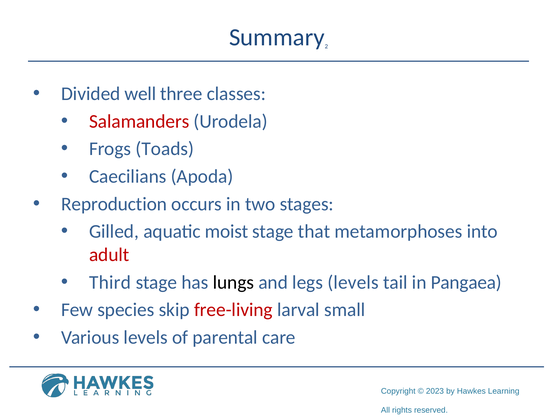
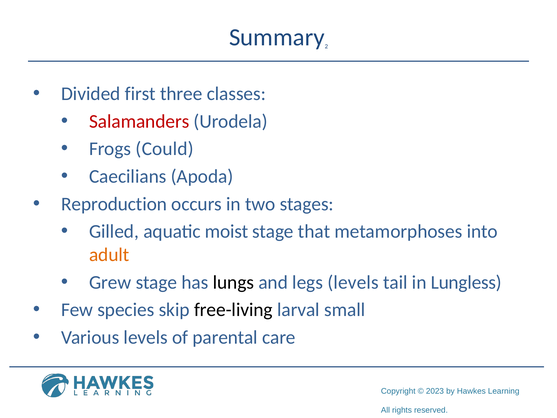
well: well -> first (140, 94)
Toads: Toads -> Could (165, 149)
adult colour: red -> orange (109, 255)
Third: Third -> Grew (110, 282)
Pangaea: Pangaea -> Lungless (466, 282)
free-living colour: red -> black (233, 310)
